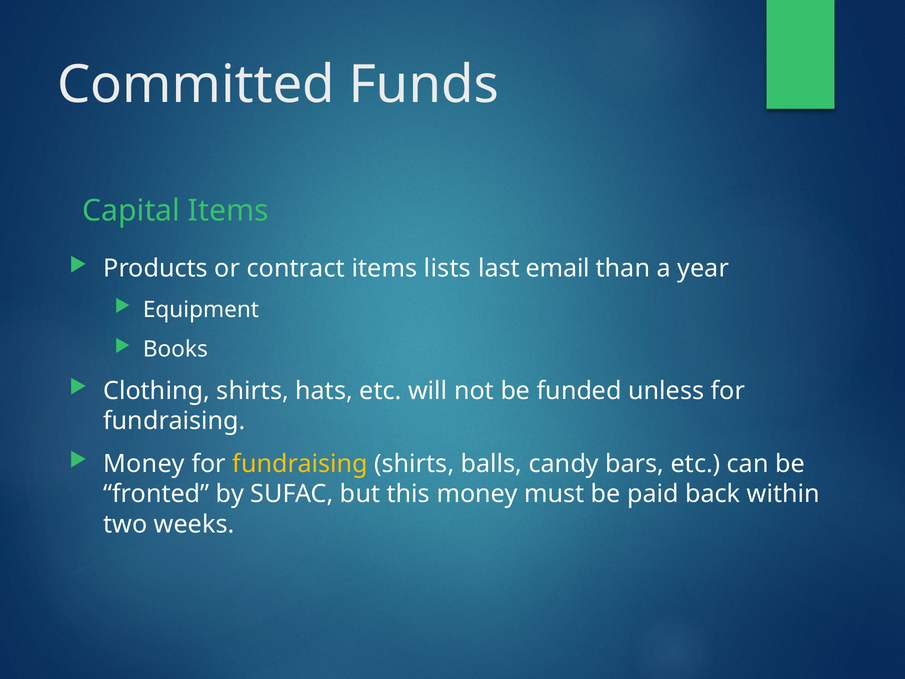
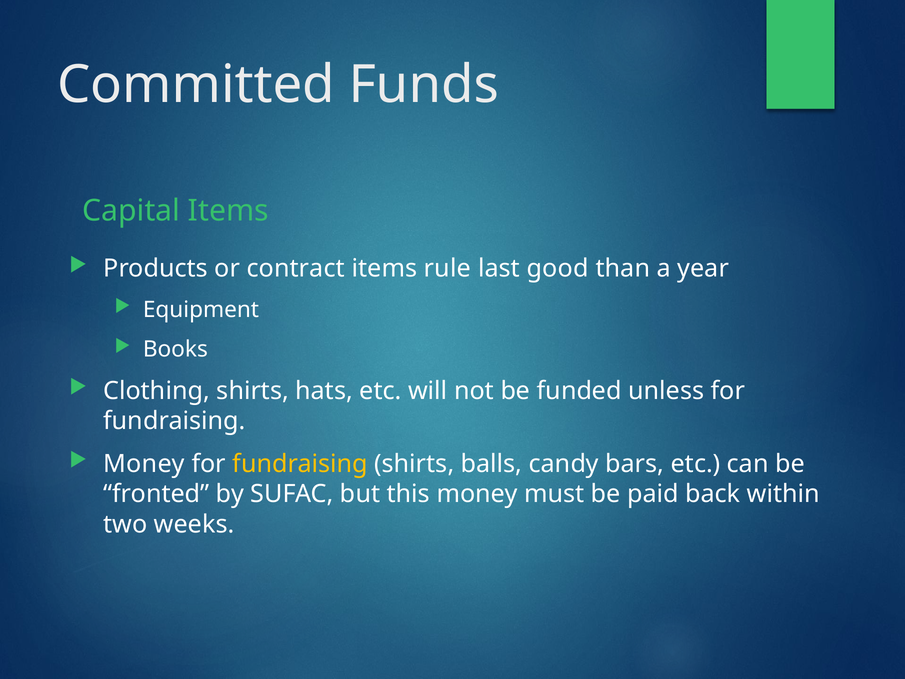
lists: lists -> rule (447, 269)
email: email -> good (558, 269)
